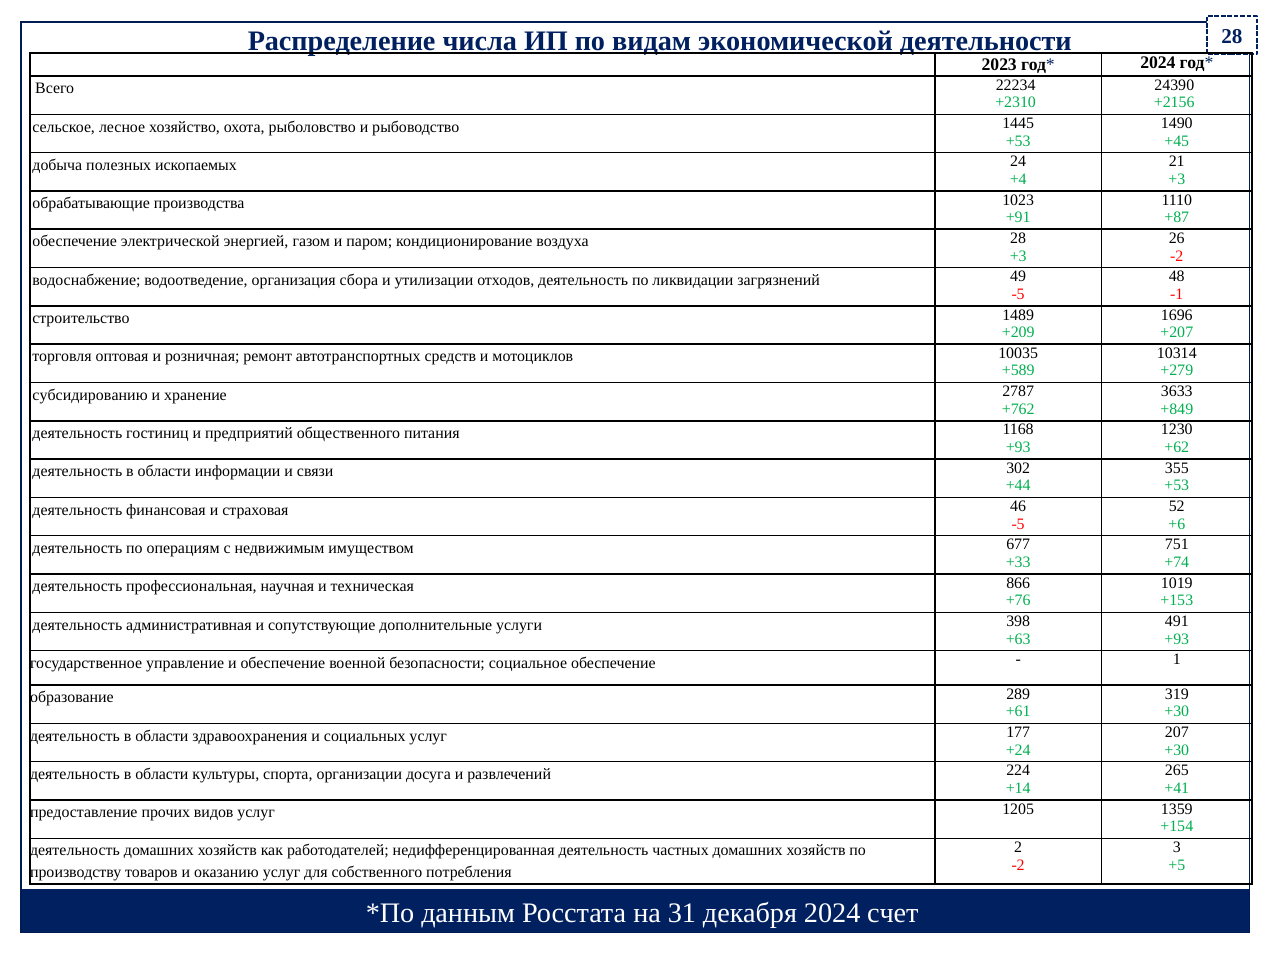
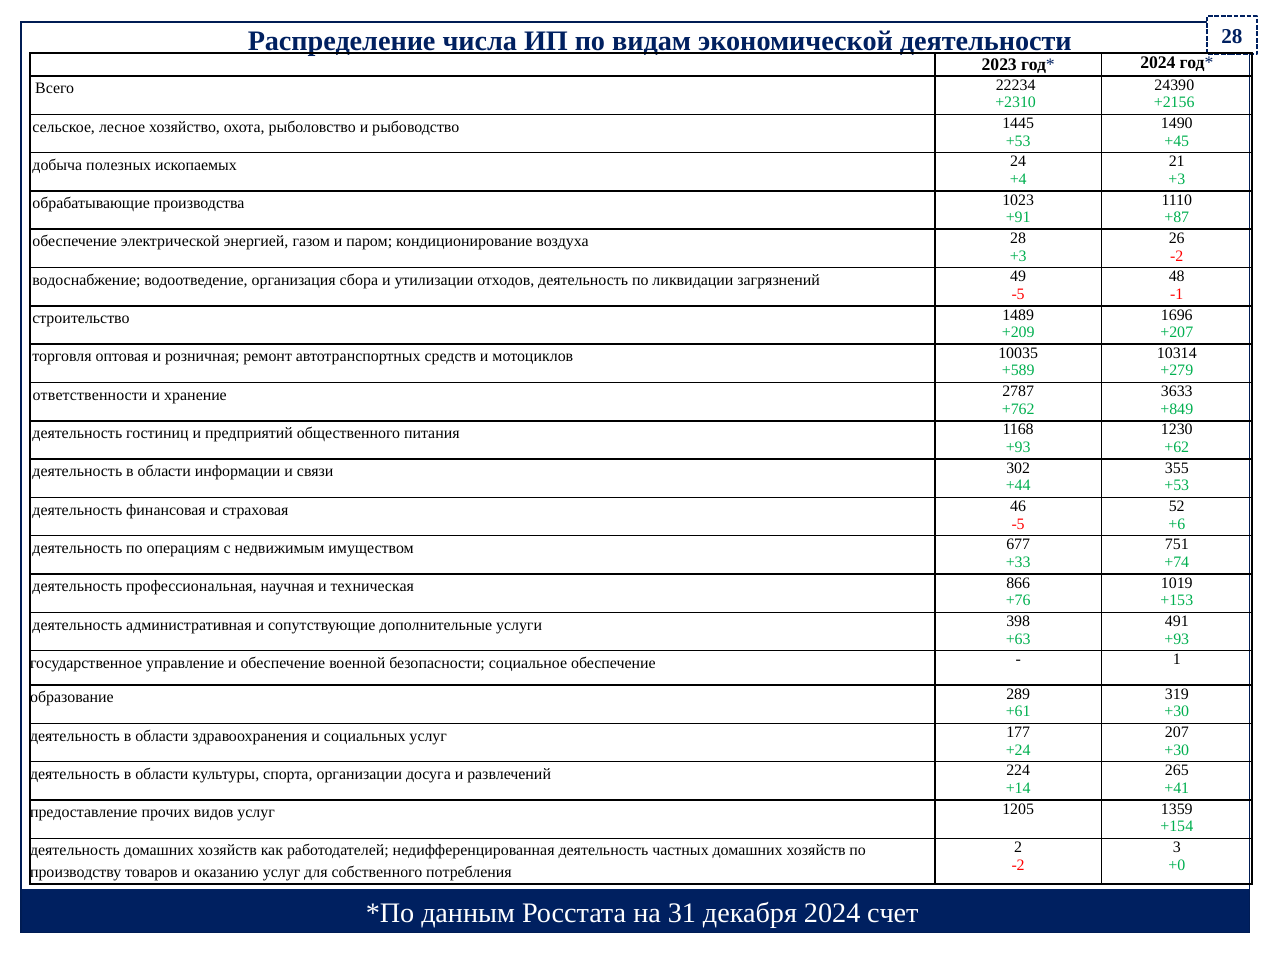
субсидированию: субсидированию -> ответственности (90, 395)
+5: +5 -> +0 (1177, 865)
